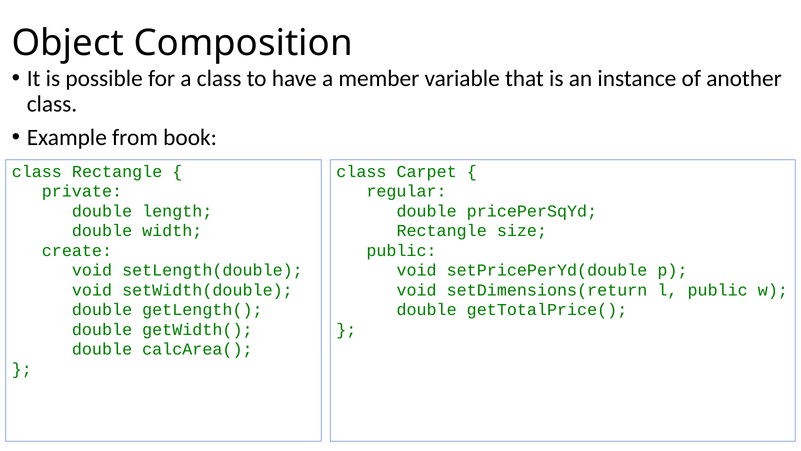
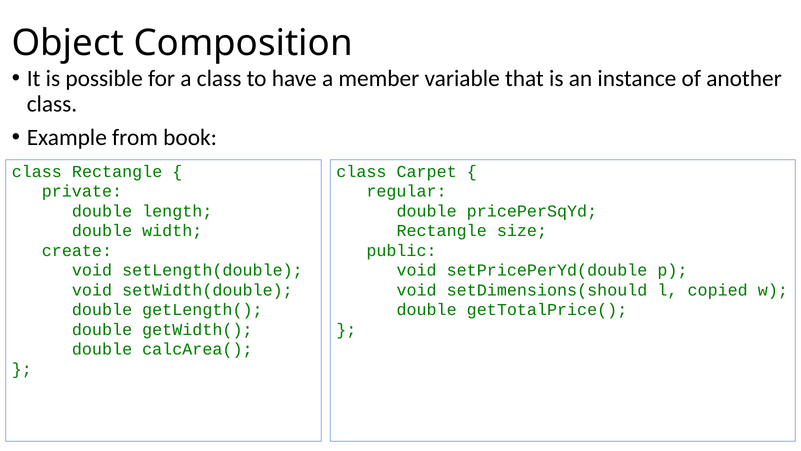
setDimensions(return: setDimensions(return -> setDimensions(should (547, 290)
l public: public -> copied (718, 290)
